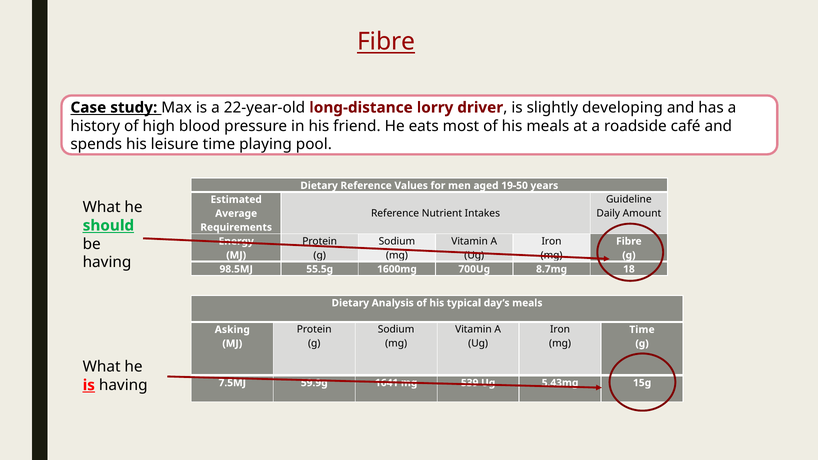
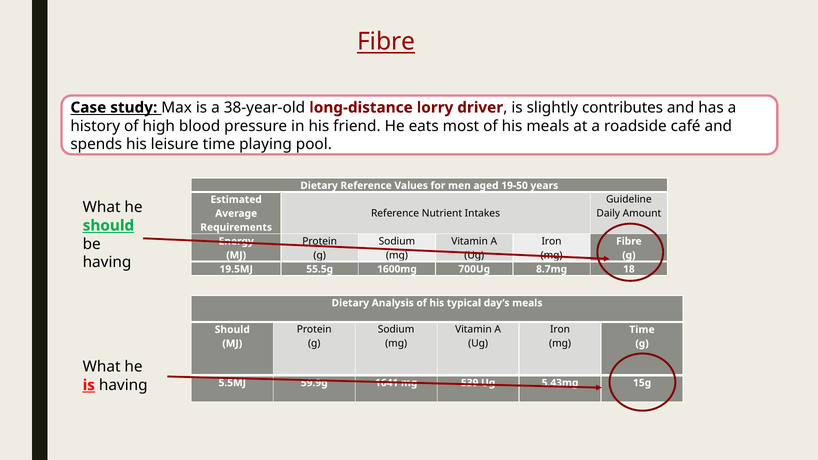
22-year-old: 22-year-old -> 38-year-old (264, 108)
developing: developing -> contributes (623, 108)
98.5MJ: 98.5MJ -> 19.5MJ (236, 269)
Asking: Asking -> Should (232, 330)
7.5MJ: 7.5MJ -> 5.5MJ (232, 383)
